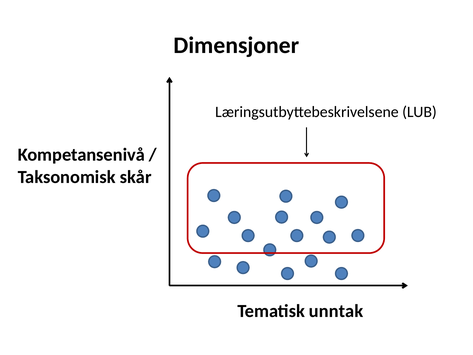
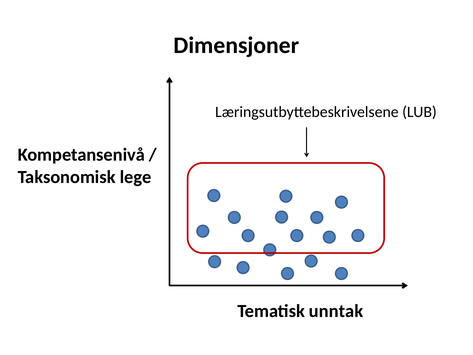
skår: skår -> lege (136, 177)
